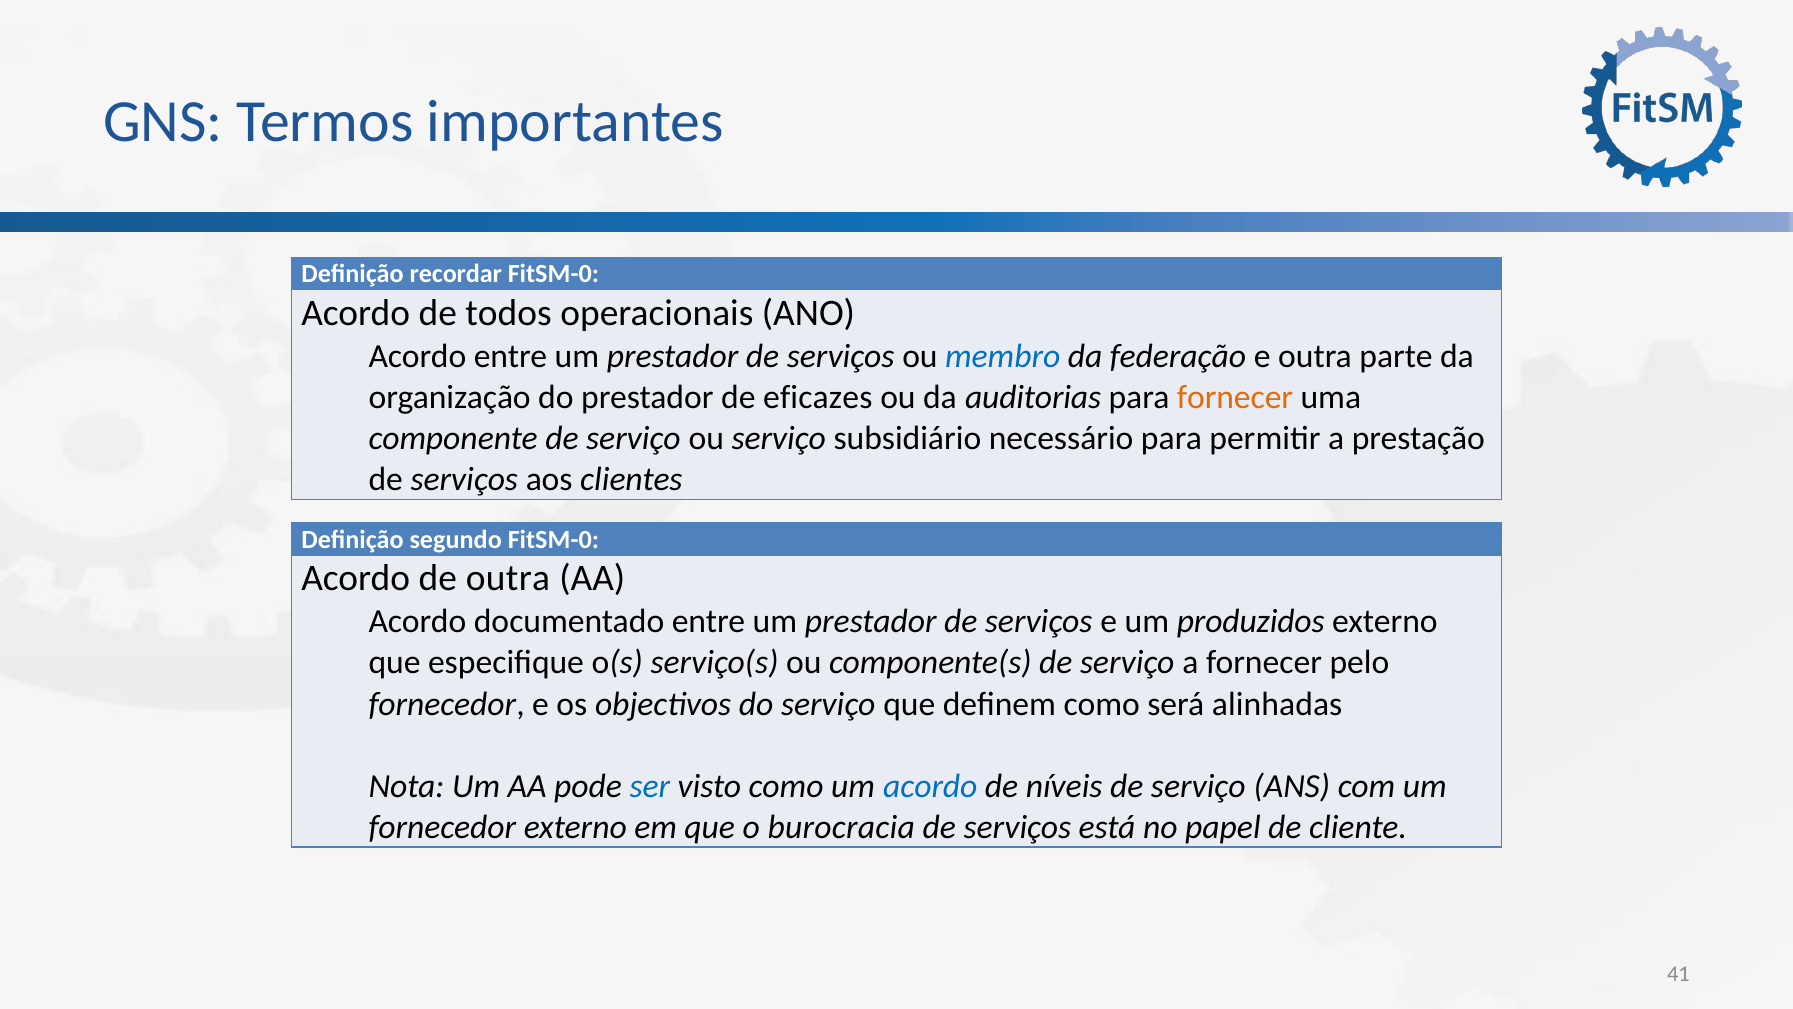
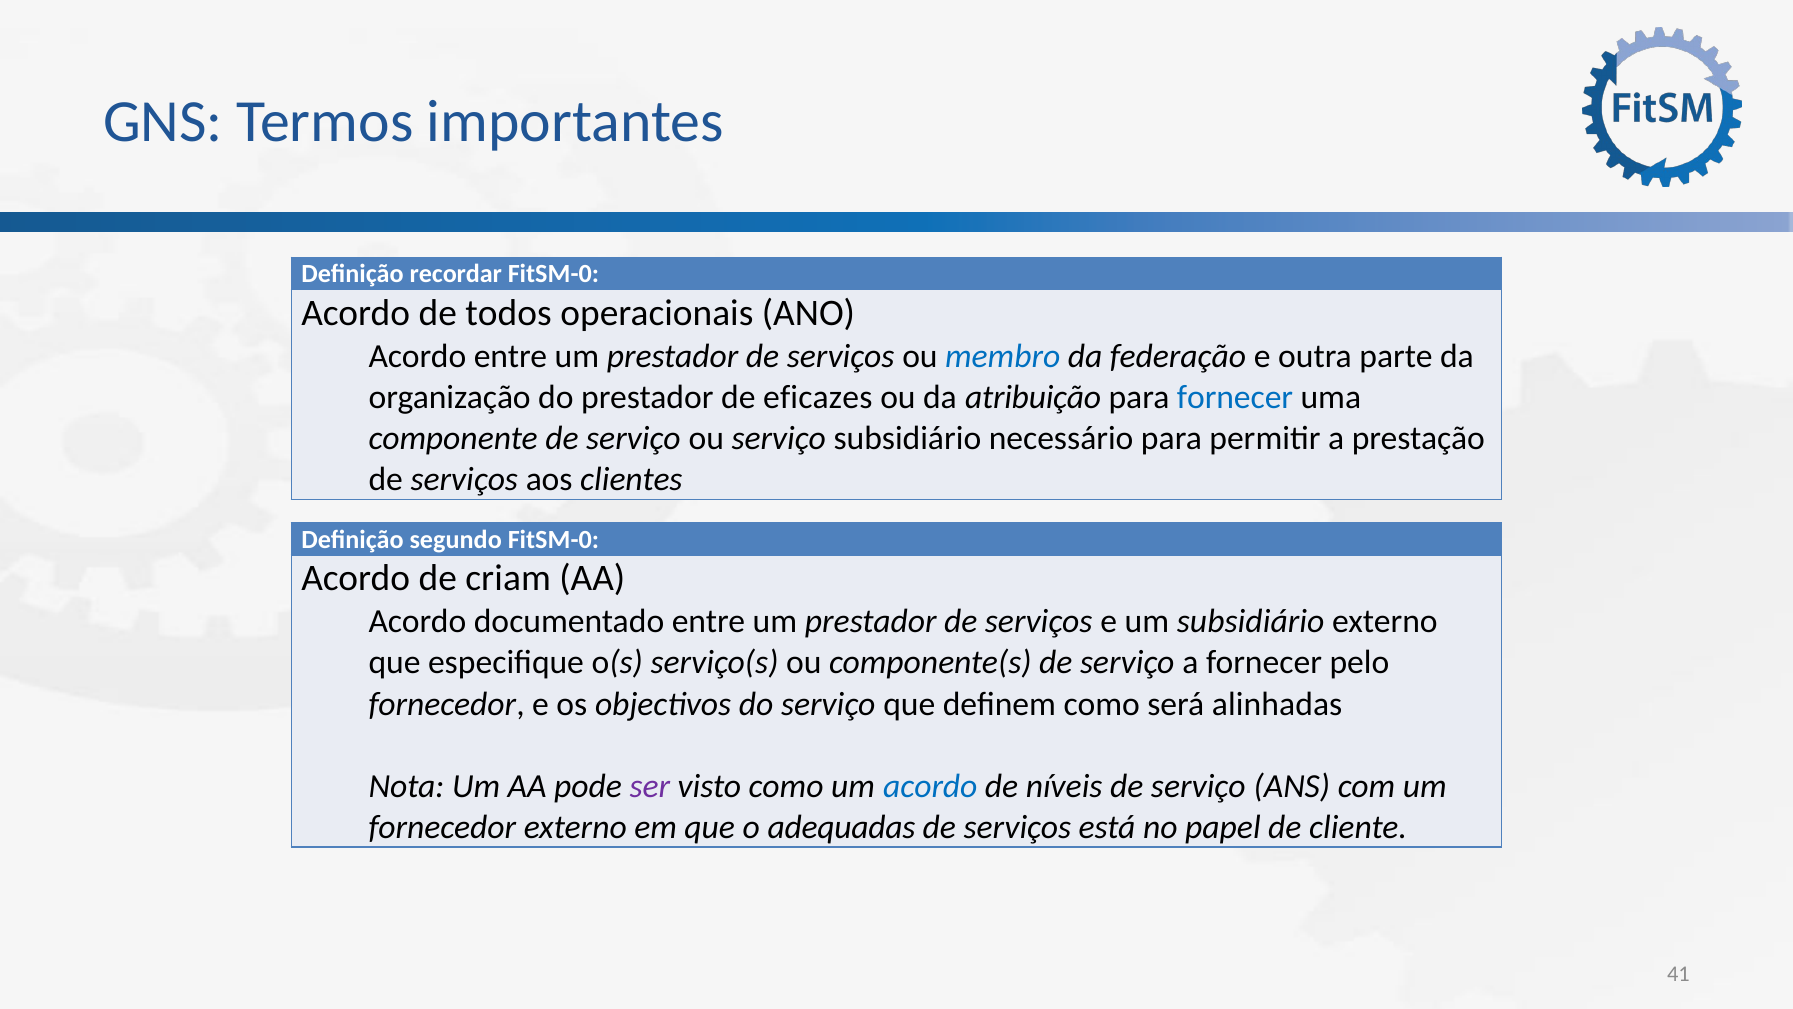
auditorias: auditorias -> atribuição (1033, 397)
fornecer colour: orange -> blue (1235, 397)
de outra: outra -> criam (508, 578)
um produzidos: produzidos -> subsidiário (1251, 622)
ser colour: blue -> purple (650, 786)
burocracia: burocracia -> adequadas (841, 827)
